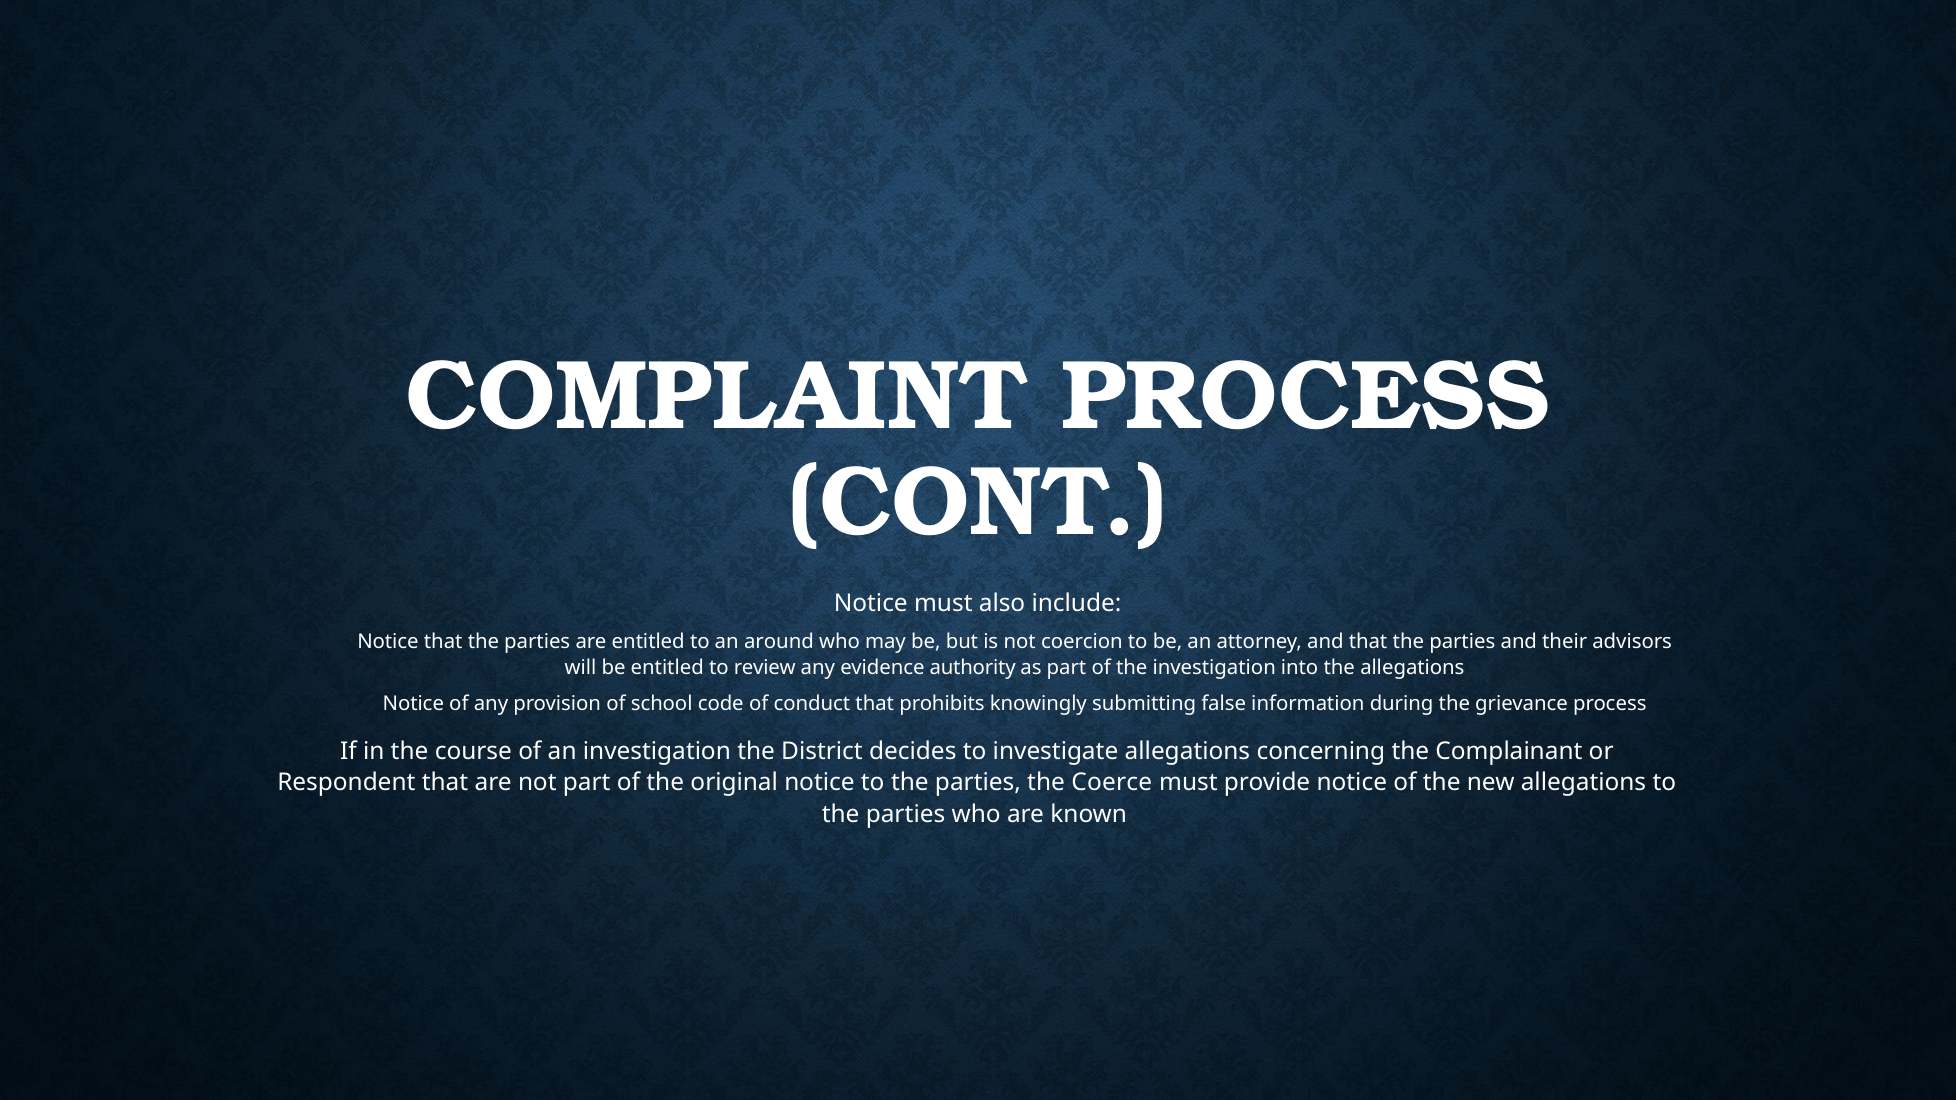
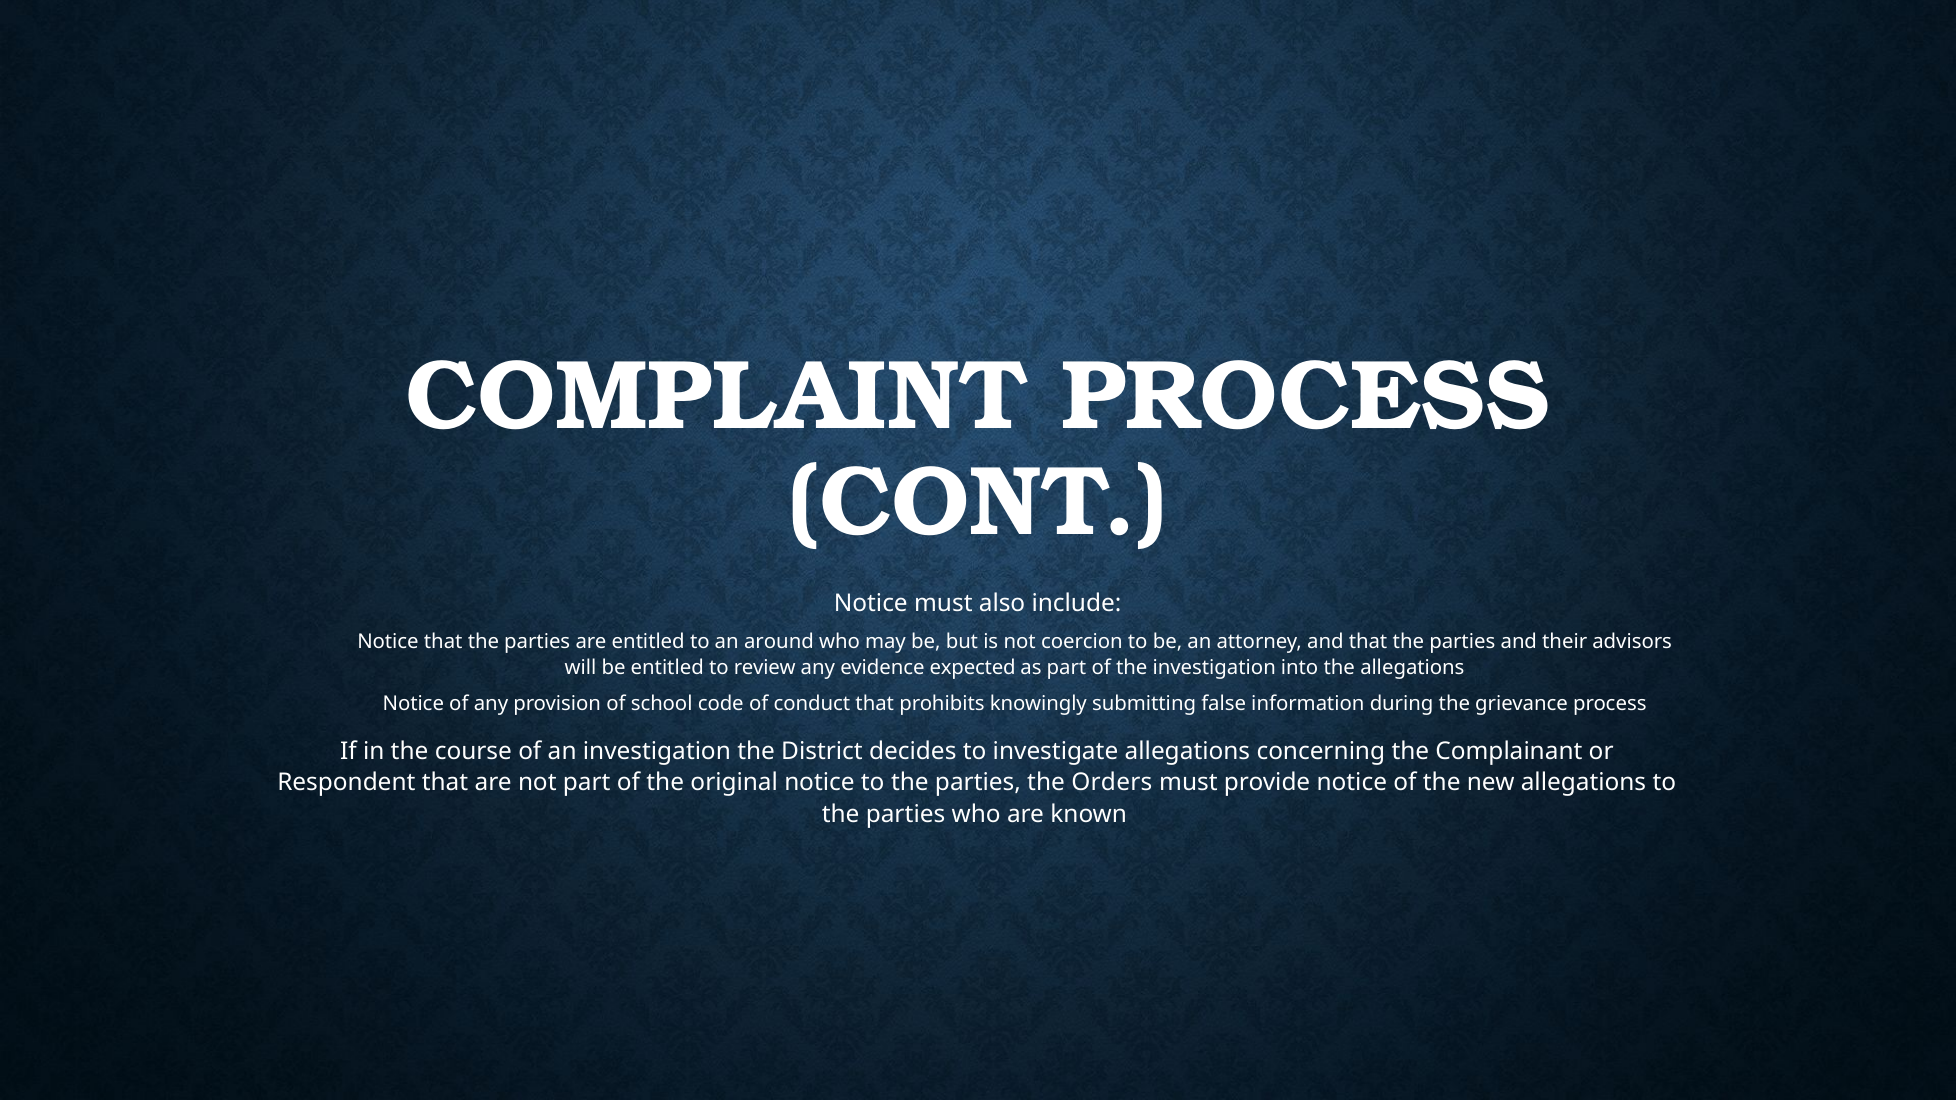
authority: authority -> expected (973, 668)
Coerce: Coerce -> Orders (1112, 783)
